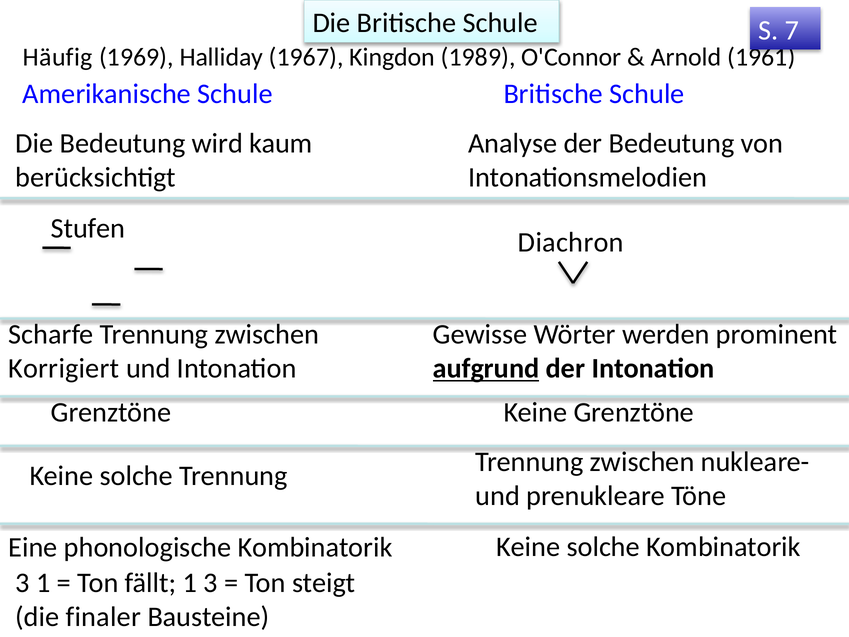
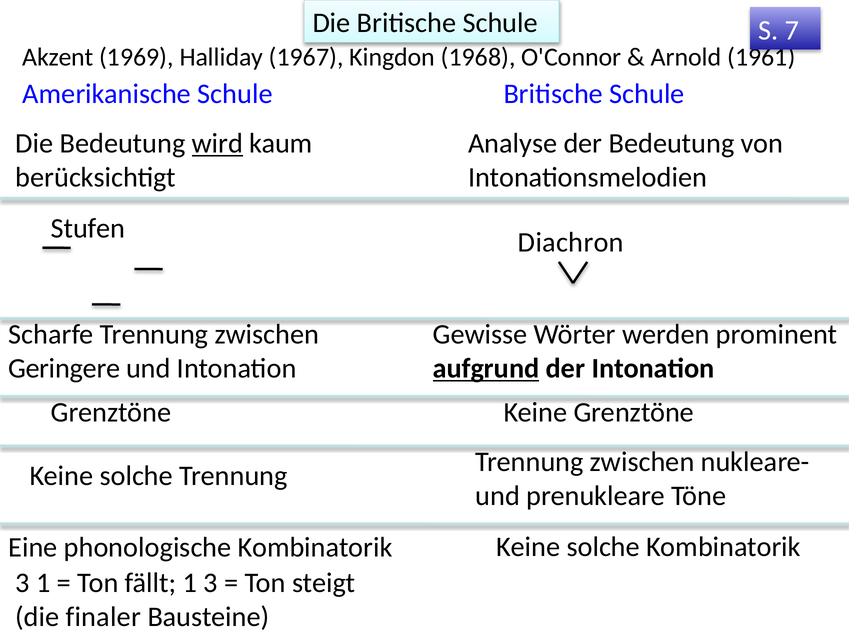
Häufig: Häufig -> Akzent (58, 57)
1989: 1989 -> 1968 (478, 57)
wird underline: none -> present (217, 143)
Korrigiert: Korrigiert -> Geringere (64, 368)
